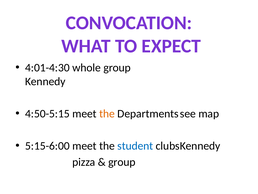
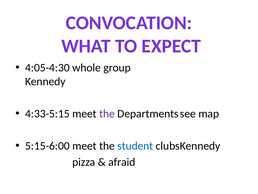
4:01-4:30: 4:01-4:30 -> 4:05-4:30 (47, 68)
4:50-5:15: 4:50-5:15 -> 4:33-5:15 (47, 113)
the colour: orange -> purple (107, 113)
group: group -> afraid (122, 162)
